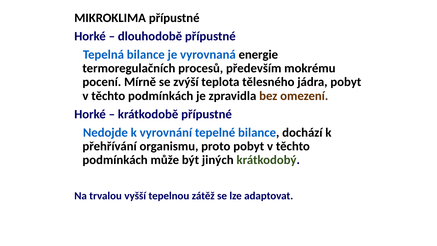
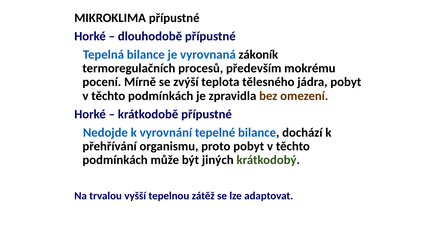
energie: energie -> zákoník (258, 54)
